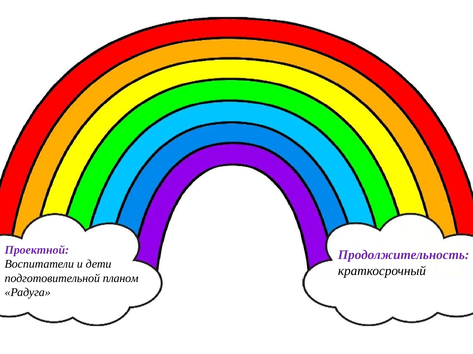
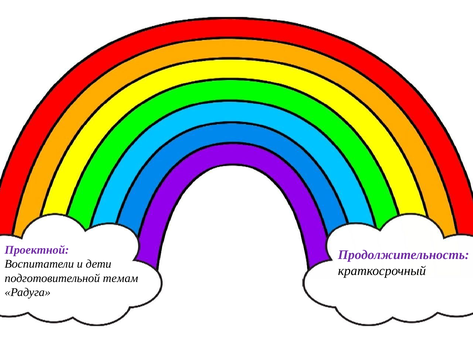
планом: планом -> темам (121, 279)
